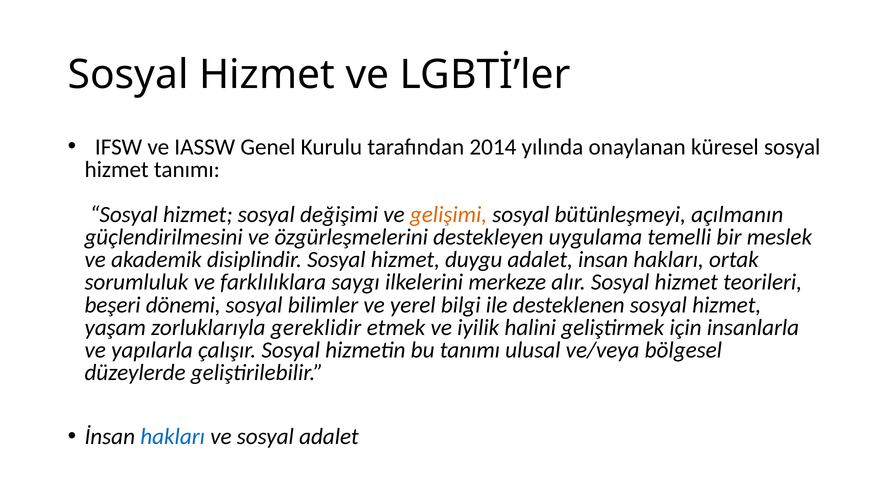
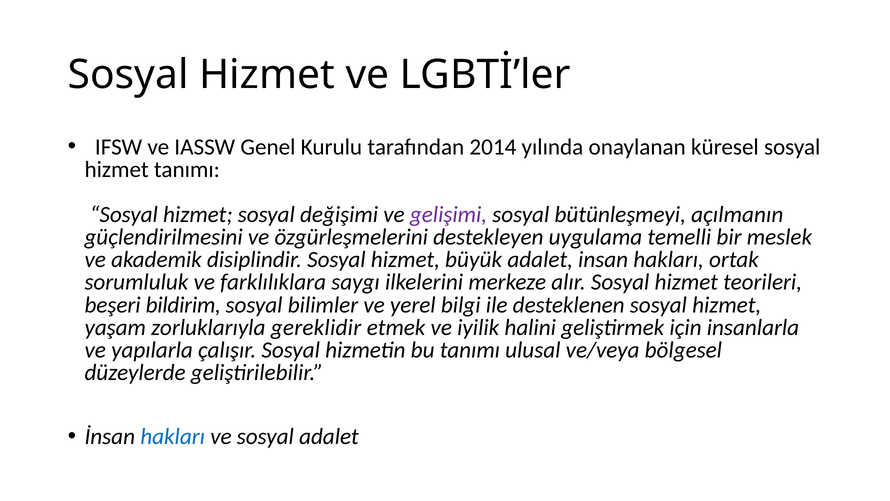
gelişimi colour: orange -> purple (449, 215)
duygu: duygu -> büyük (474, 260)
dönemi: dönemi -> bildirim (183, 305)
